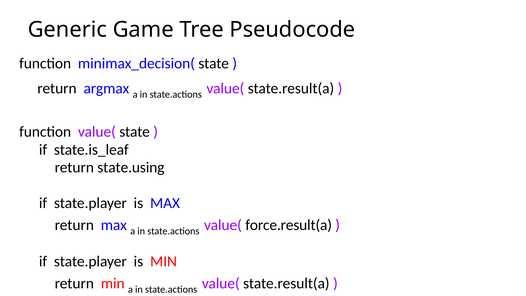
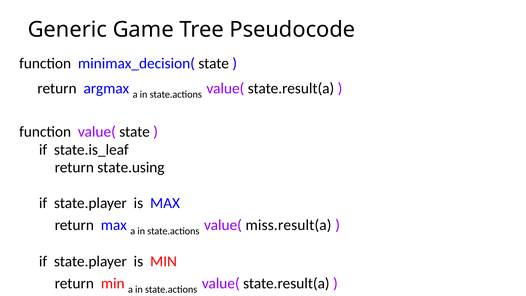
force.result(a: force.result(a -> miss.result(a (288, 225)
